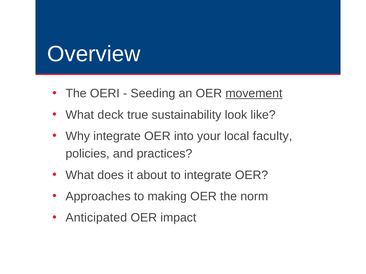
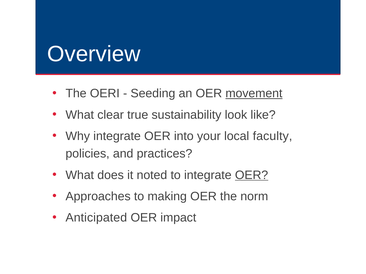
deck: deck -> clear (111, 115)
about: about -> noted (152, 175)
OER underline: none -> present (252, 175)
